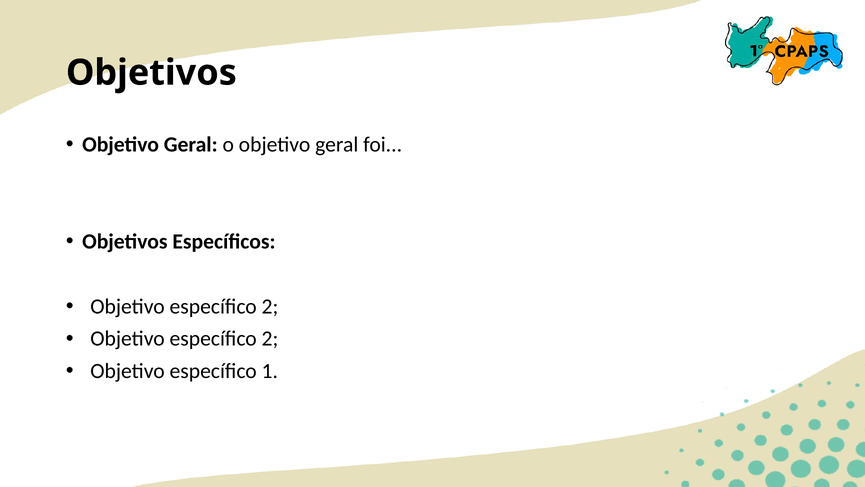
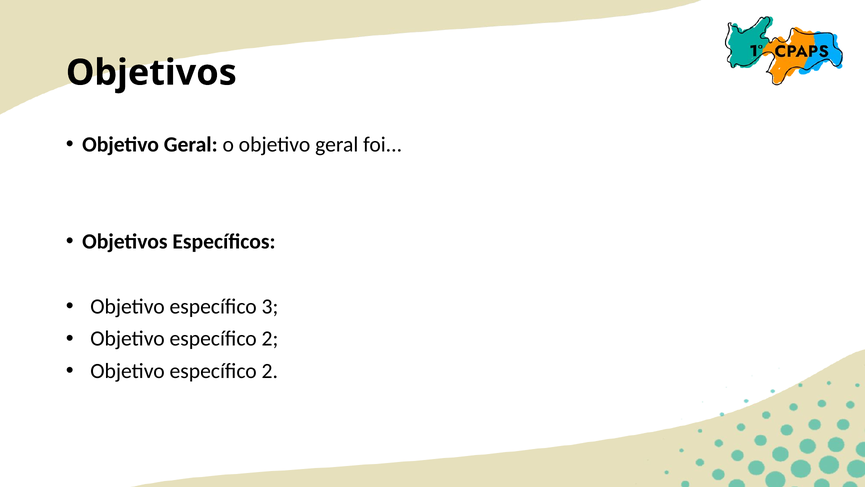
2: 2 -> 3 (270, 306)
1: 1 -> 2 (270, 371)
